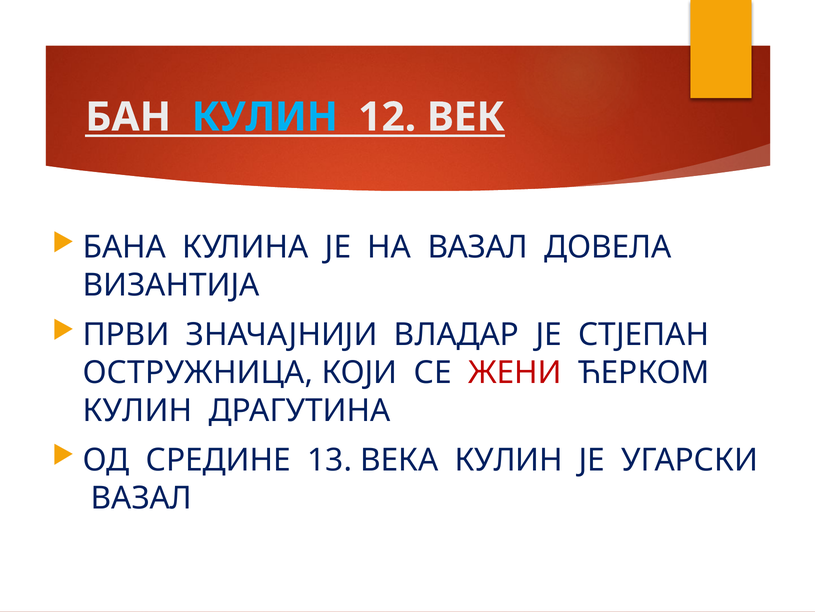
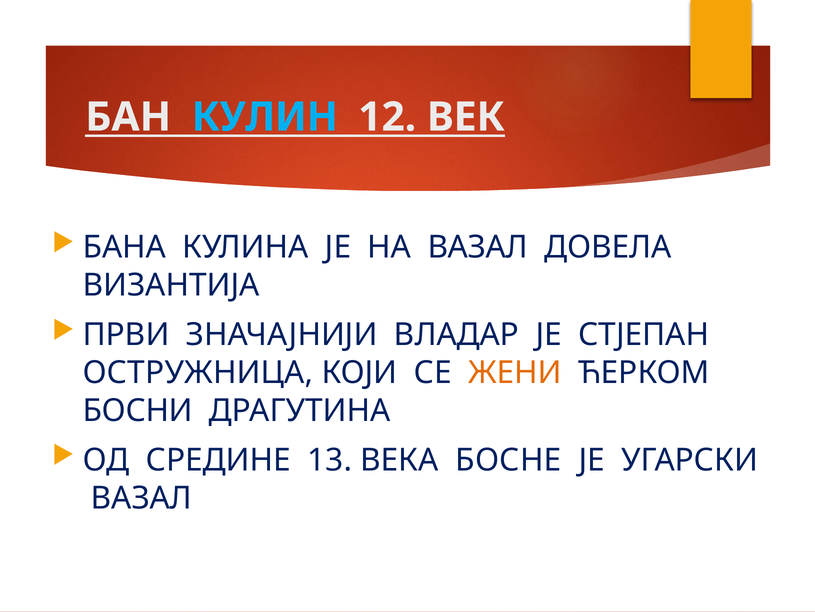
ЖЕНИ colour: red -> orange (515, 372)
КУЛИН: КУЛИН -> БОСНИ (138, 410)
ВЕКА КУЛИН: КУЛИН -> БОСНЕ (508, 460)
